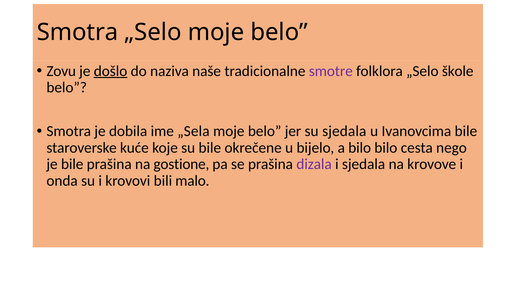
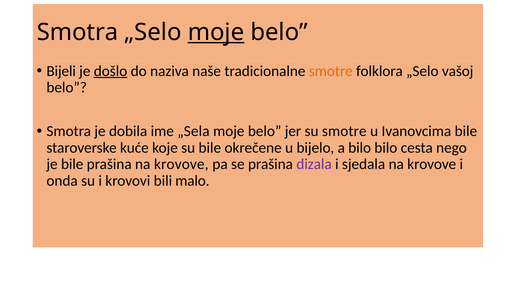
moje underline: none -> present (216, 32)
Zovu: Zovu -> Bijeli (61, 71)
smotre colour: purple -> orange (331, 71)
škole: škole -> vašoj (458, 71)
su sjedala: sjedala -> smotre (344, 131)
prašina na gostione: gostione -> krovove (181, 164)
